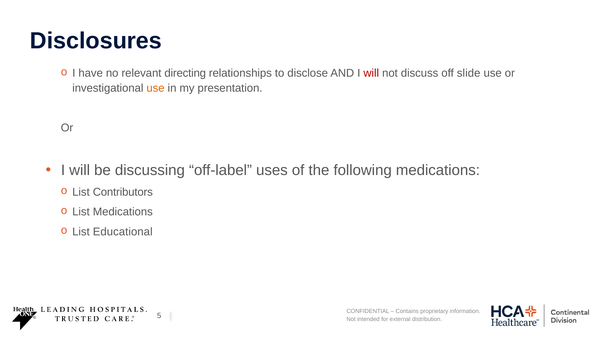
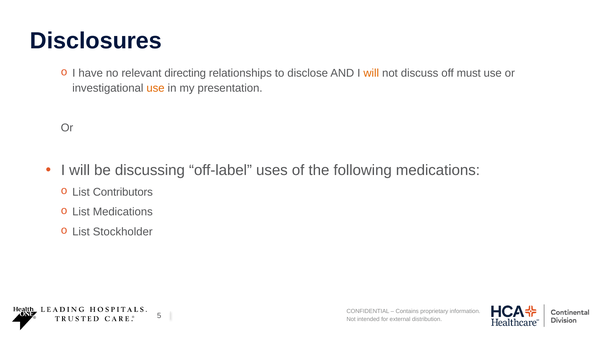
will colour: red -> orange (371, 73)
slide: slide -> must (469, 73)
Educational: Educational -> Stockholder (123, 232)
